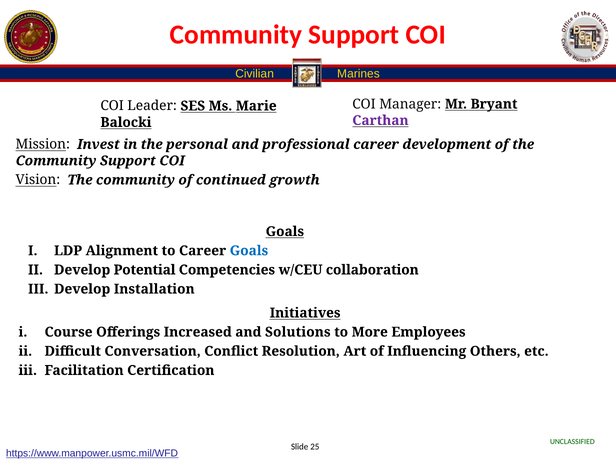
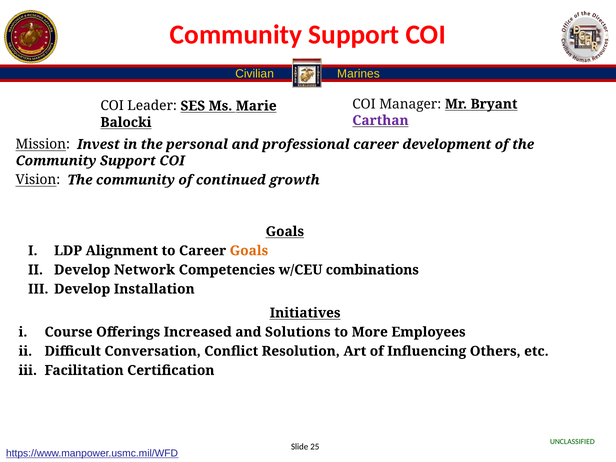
Goals colour: blue -> orange (249, 251)
Potential: Potential -> Network (144, 270)
collaboration: collaboration -> combinations (372, 270)
